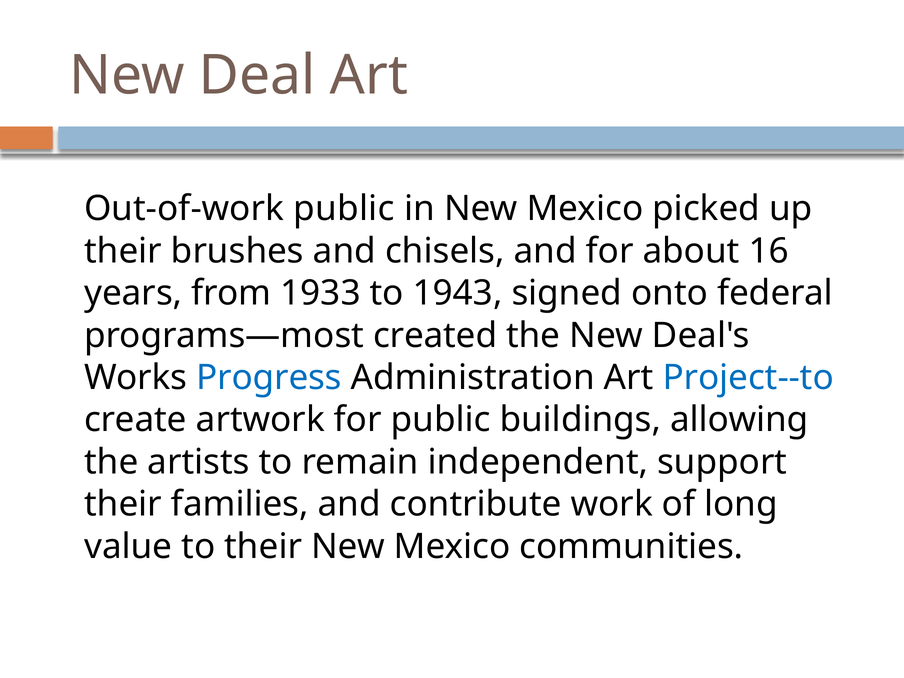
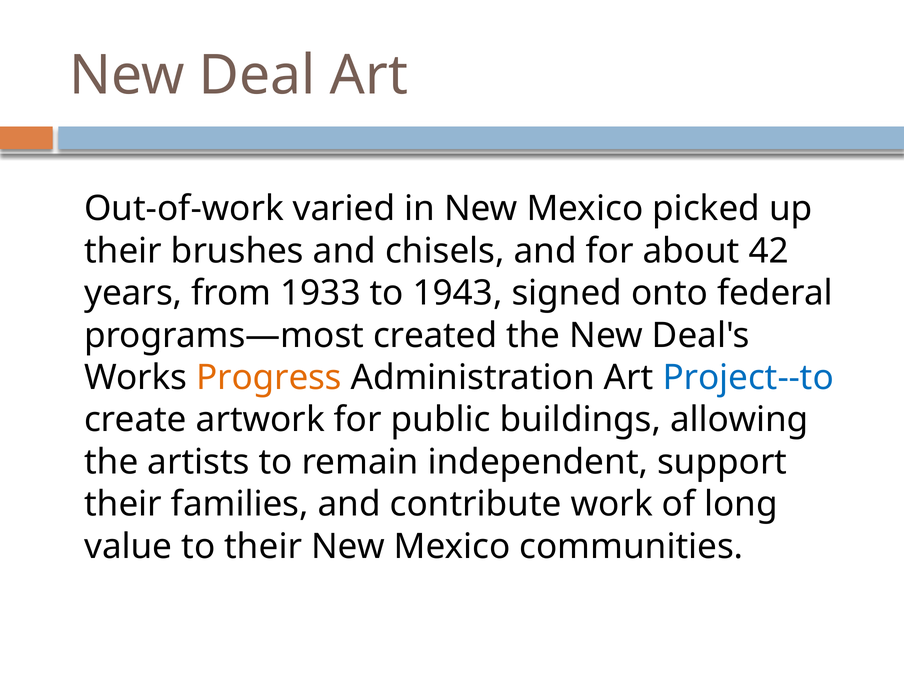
Out-of-work public: public -> varied (344, 209)
16: 16 -> 42 (769, 251)
Progress colour: blue -> orange (269, 378)
